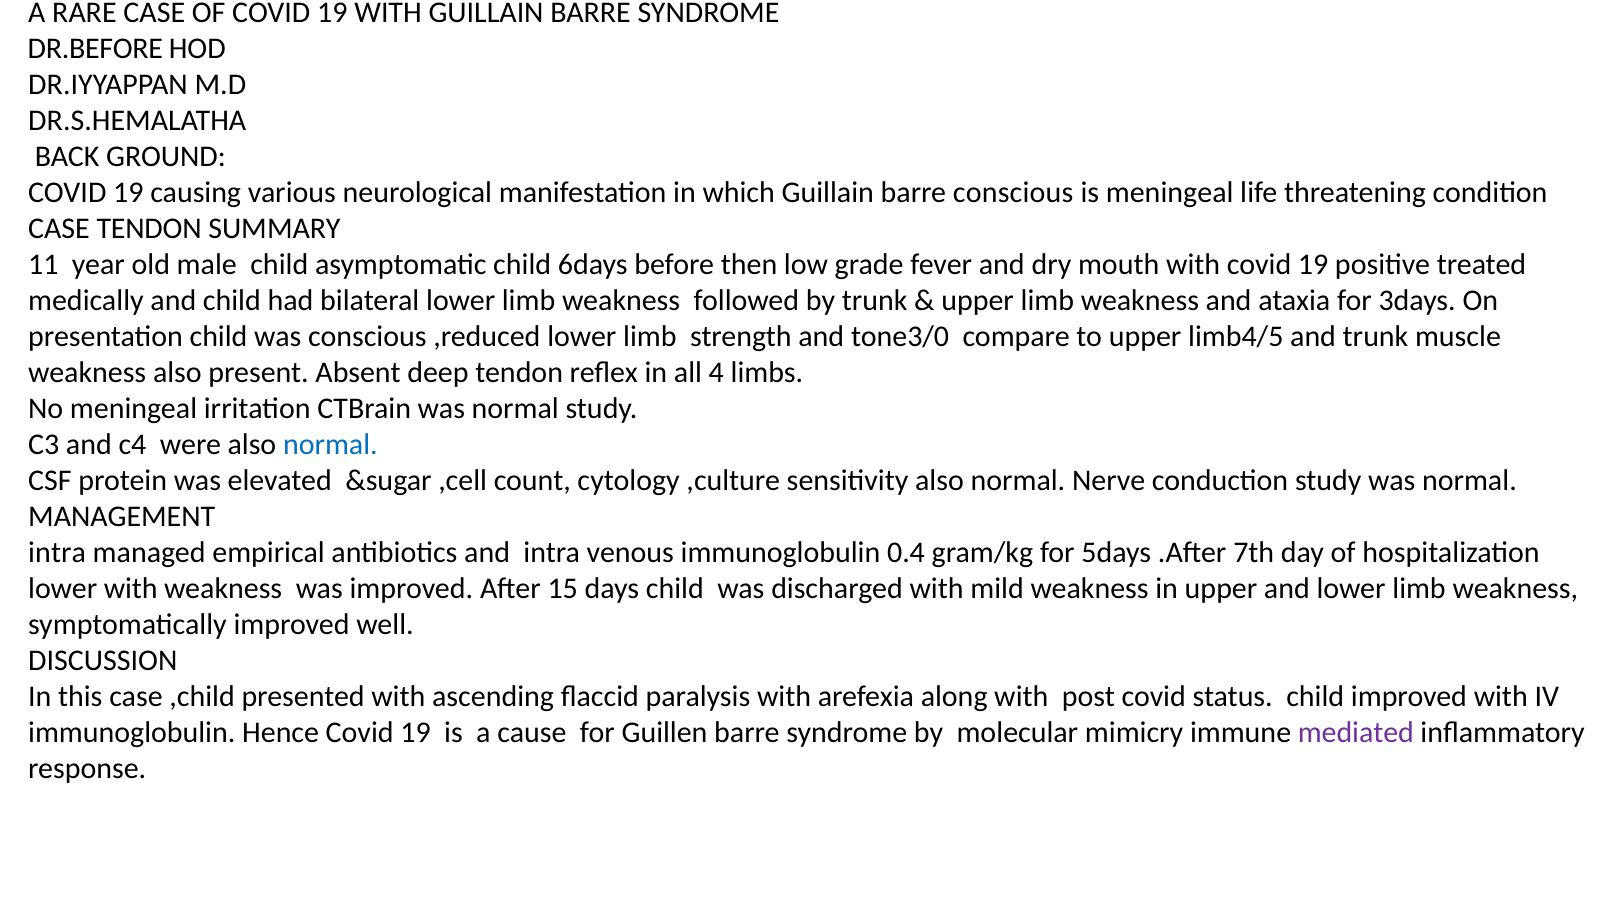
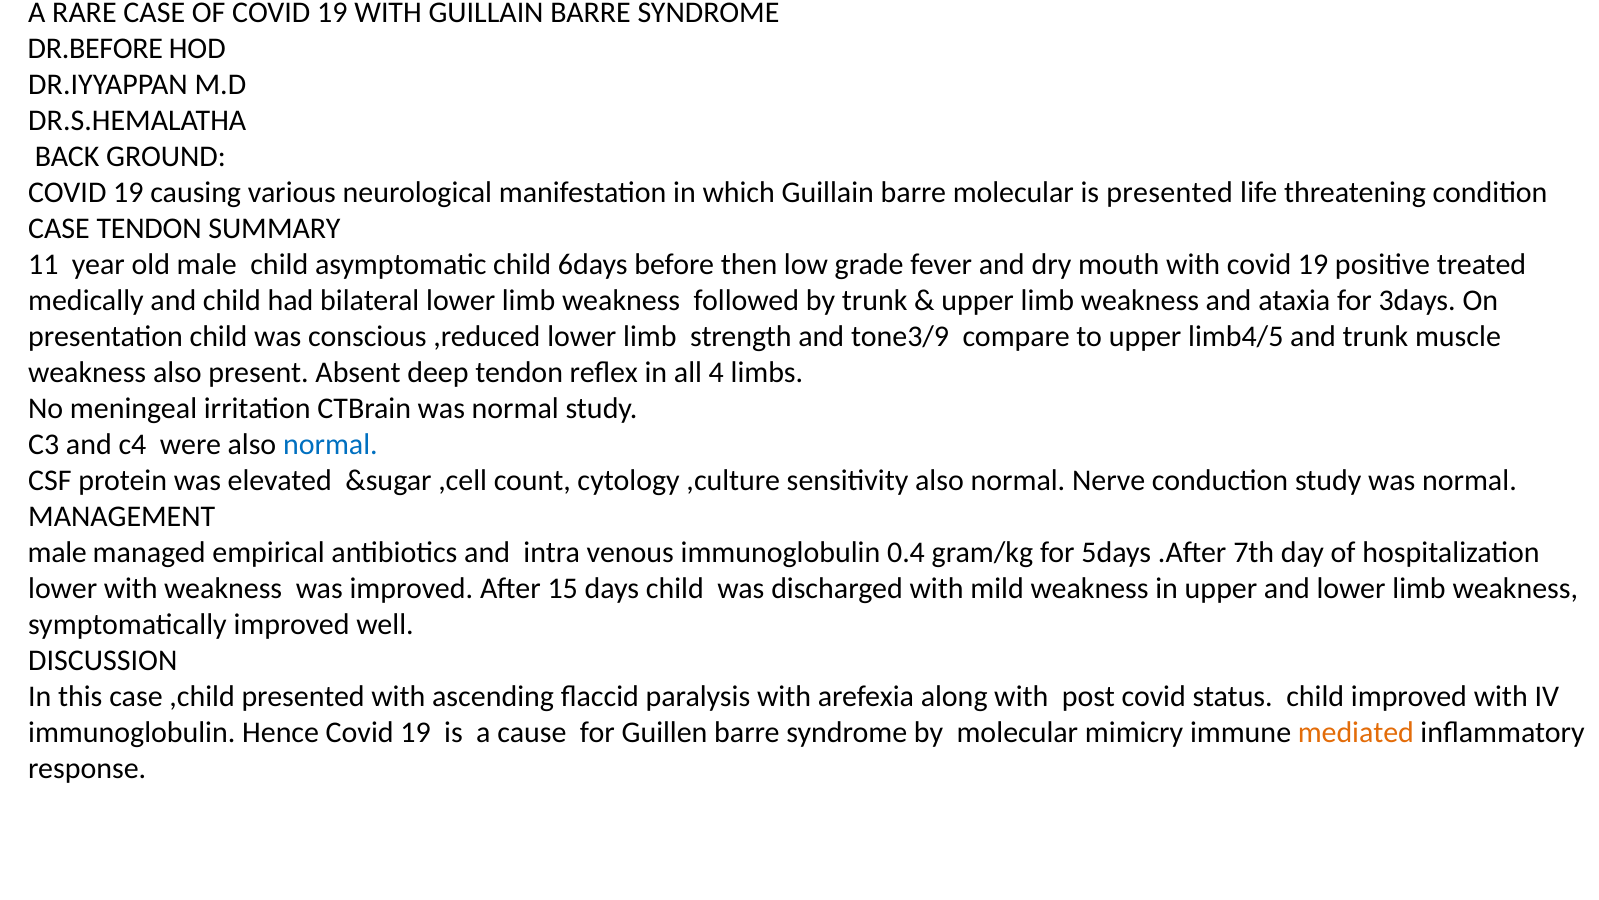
barre conscious: conscious -> molecular (1013, 193)
is meningeal: meningeal -> presented (1170, 193)
tone3/0: tone3/0 -> tone3/9 (900, 337)
intra: intra -> male (57, 553)
mediated colour: purple -> orange (1356, 733)
